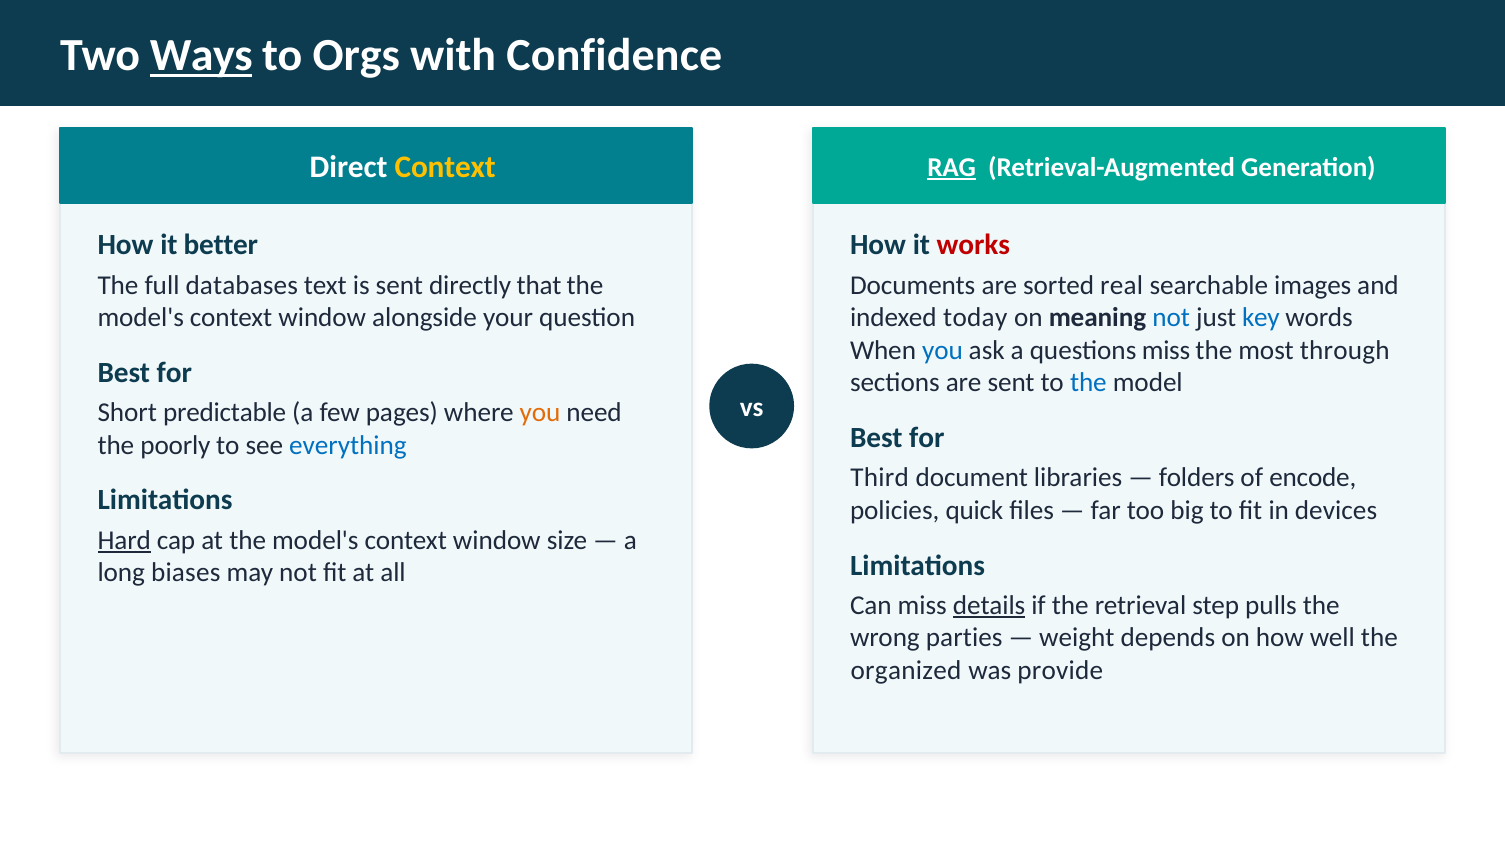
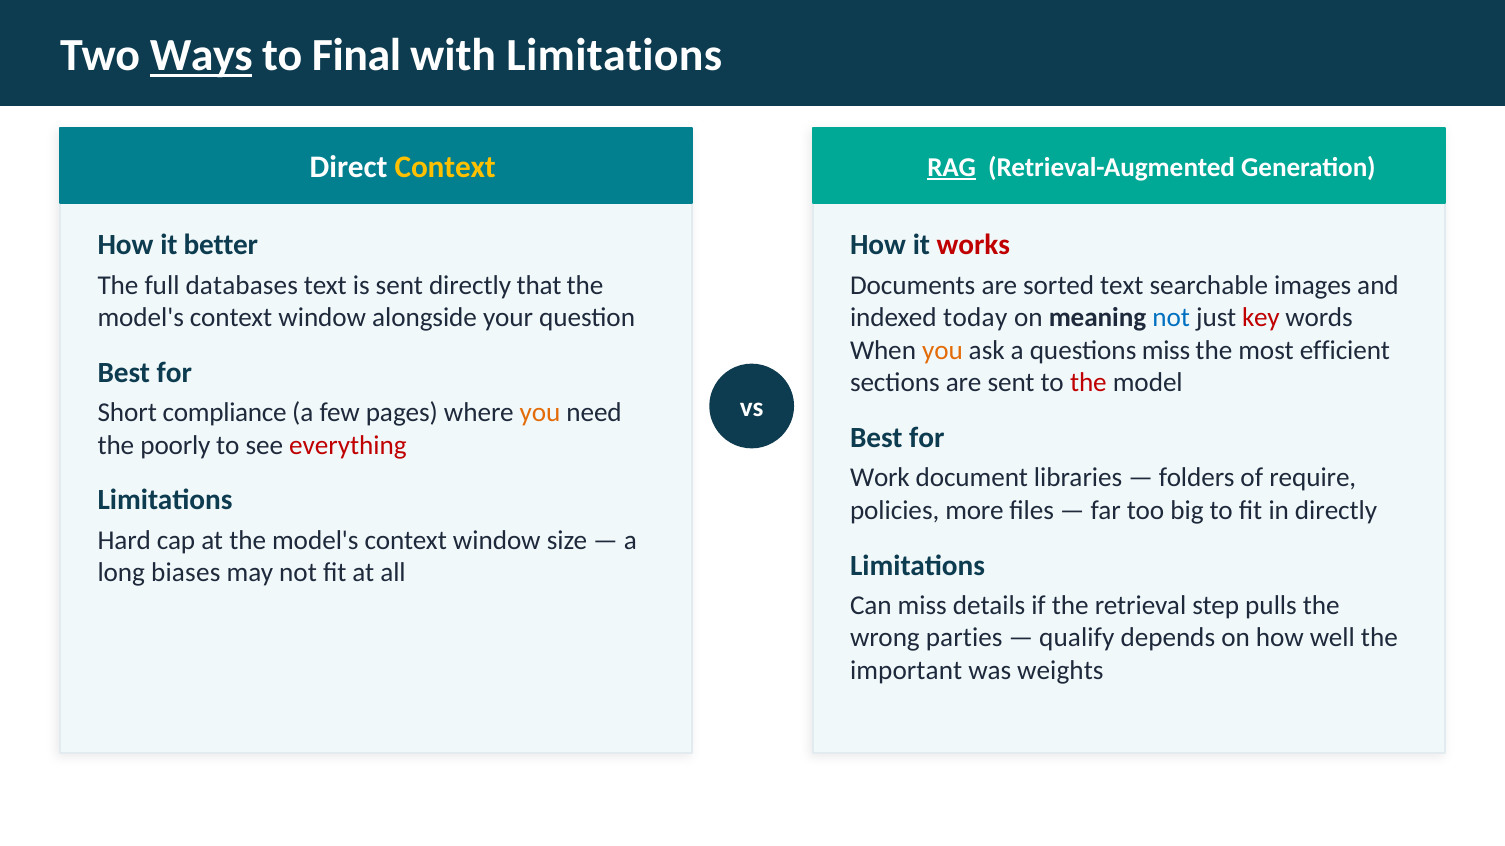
Orgs: Orgs -> Final (356, 56)
with Confidence: Confidence -> Limitations (614, 56)
sorted real: real -> text (1122, 285)
key colour: blue -> red (1261, 318)
you colour: blue -> orange (942, 351)
through: through -> efficient (1345, 351)
the colour: blue -> red (1088, 383)
predictable: predictable -> compliance (225, 413)
everything colour: blue -> red (348, 446)
Third: Third -> Work (880, 478)
encode: encode -> require (1313, 478)
quick: quick -> more (974, 511)
in devices: devices -> directly (1336, 511)
Hard underline: present -> none (124, 541)
details underline: present -> none (989, 606)
weight: weight -> qualify (1077, 638)
organized: organized -> important (906, 671)
provide: provide -> weights (1060, 671)
